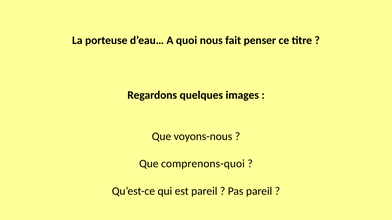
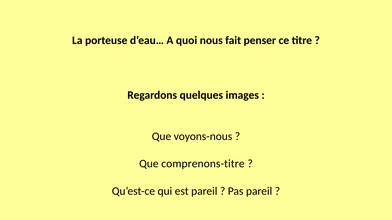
comprenons-quoi: comprenons-quoi -> comprenons-titre (203, 164)
